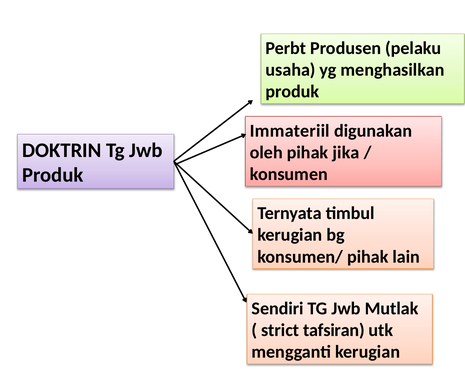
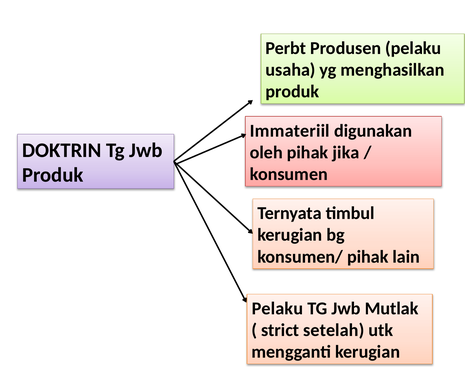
Sendiri: Sendiri -> Pelaku (277, 308)
tafsiran: tafsiran -> setelah (334, 330)
